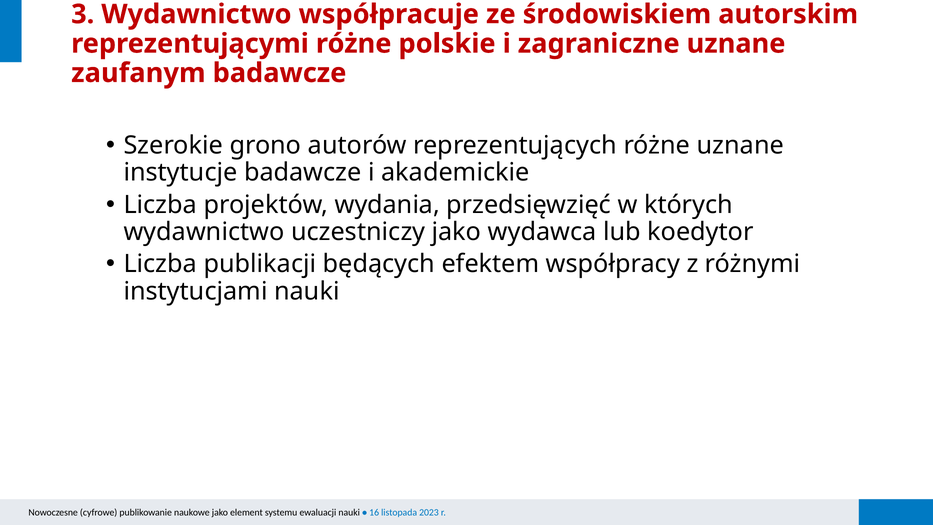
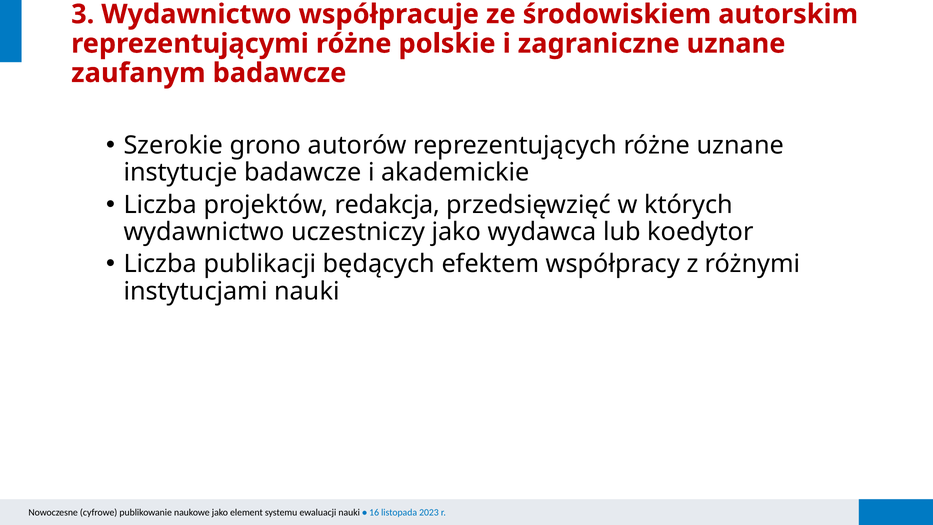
wydania: wydania -> redakcja (387, 205)
